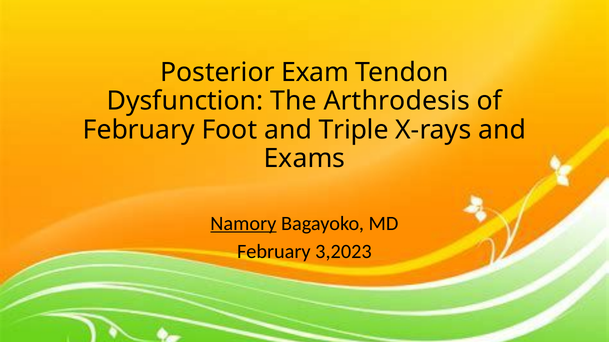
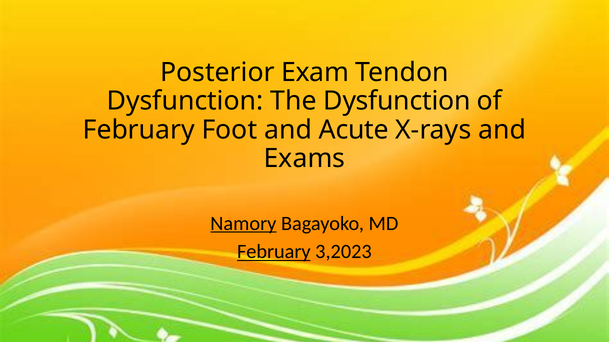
The Arthrodesis: Arthrodesis -> Dysfunction (397, 101)
Triple: Triple -> Acute (354, 130)
February underline: none -> present (274, 252)
